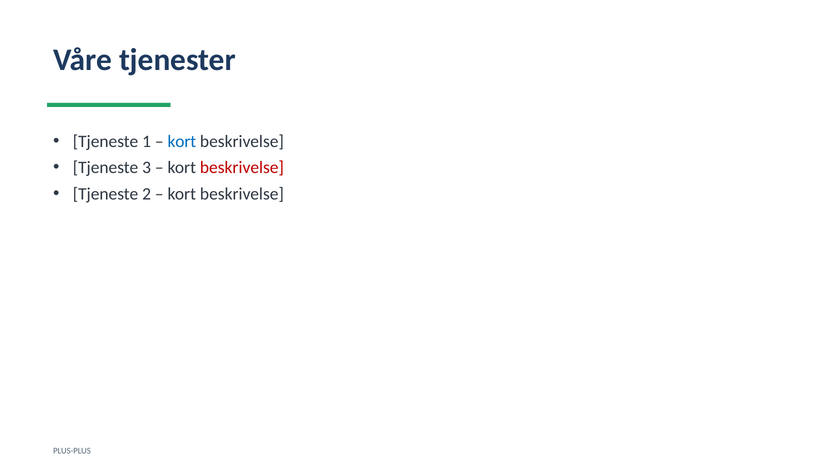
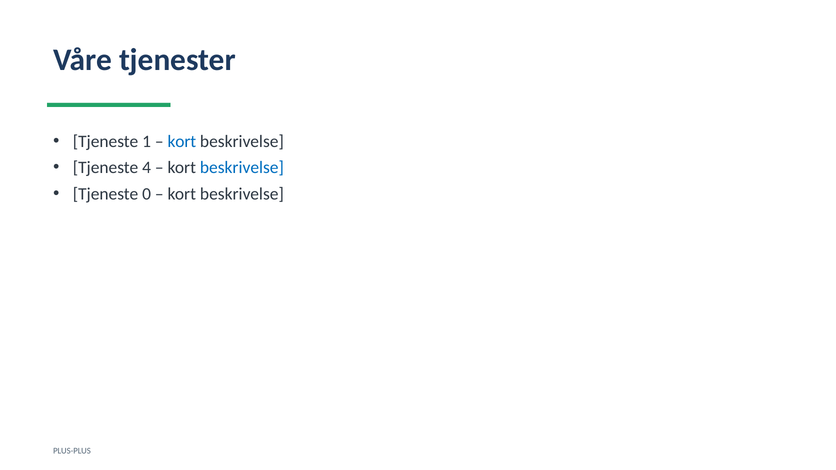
3: 3 -> 4 (147, 168)
beskrivelse colour: red -> blue (242, 168)
2: 2 -> 0 (147, 194)
